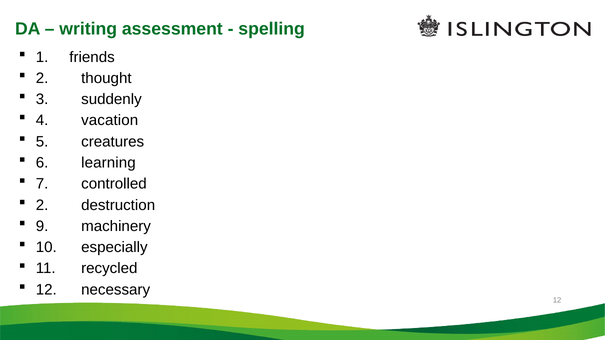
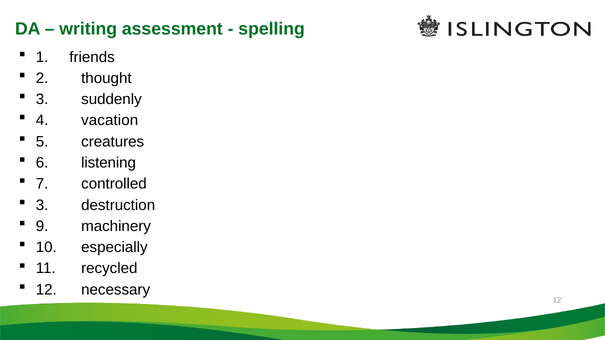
learning: learning -> listening (109, 163)
2: 2 -> 3 (42, 205)
